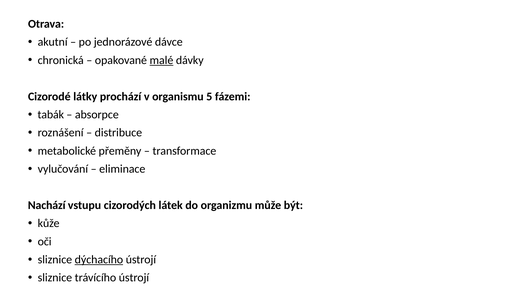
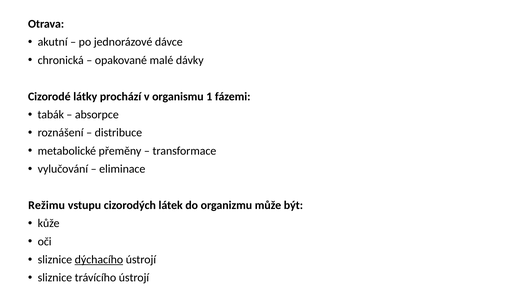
malé underline: present -> none (161, 60)
5: 5 -> 1 (209, 97)
Nachází: Nachází -> Režimu (47, 205)
